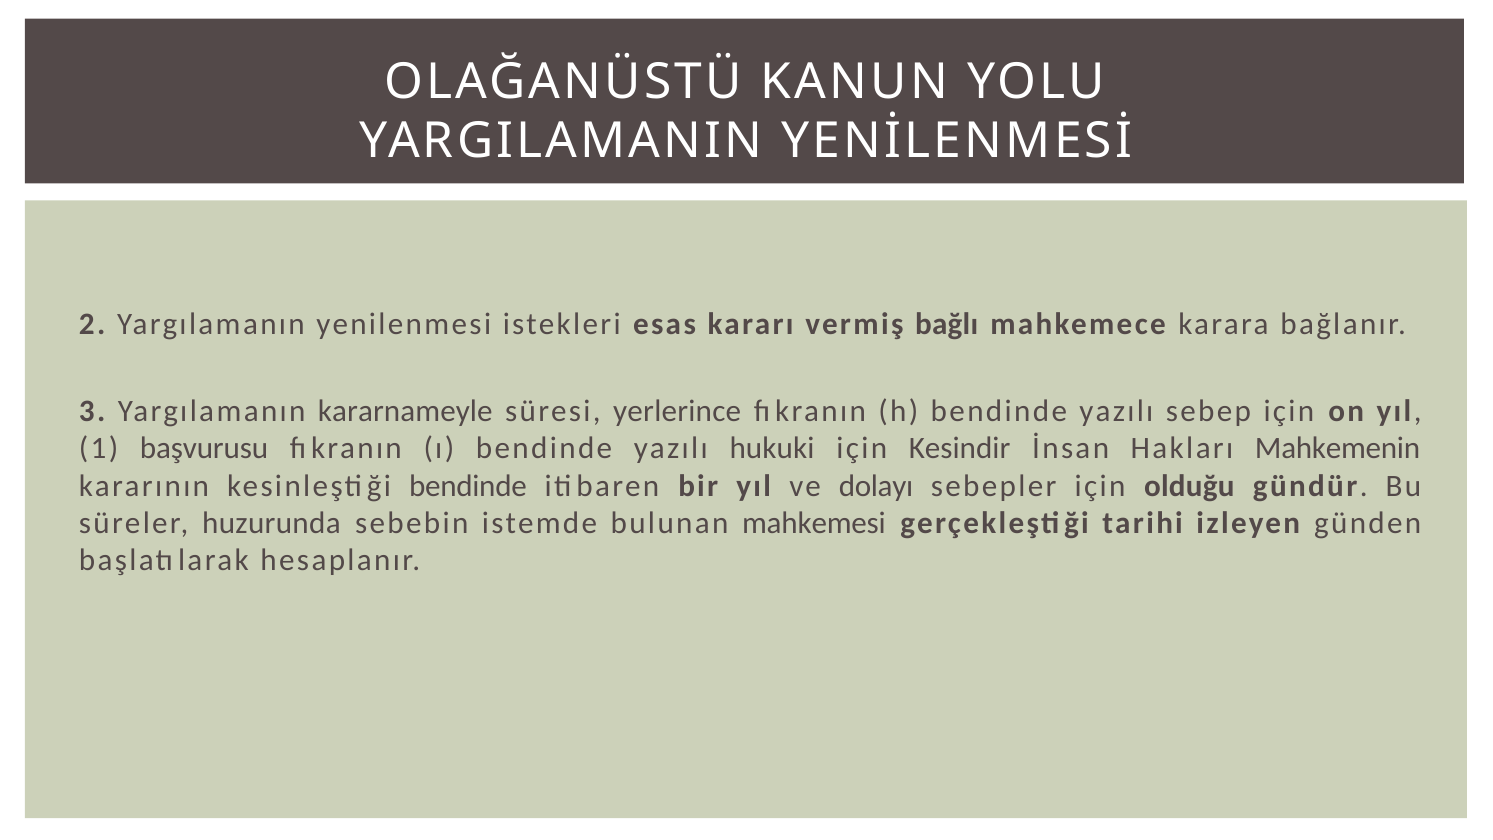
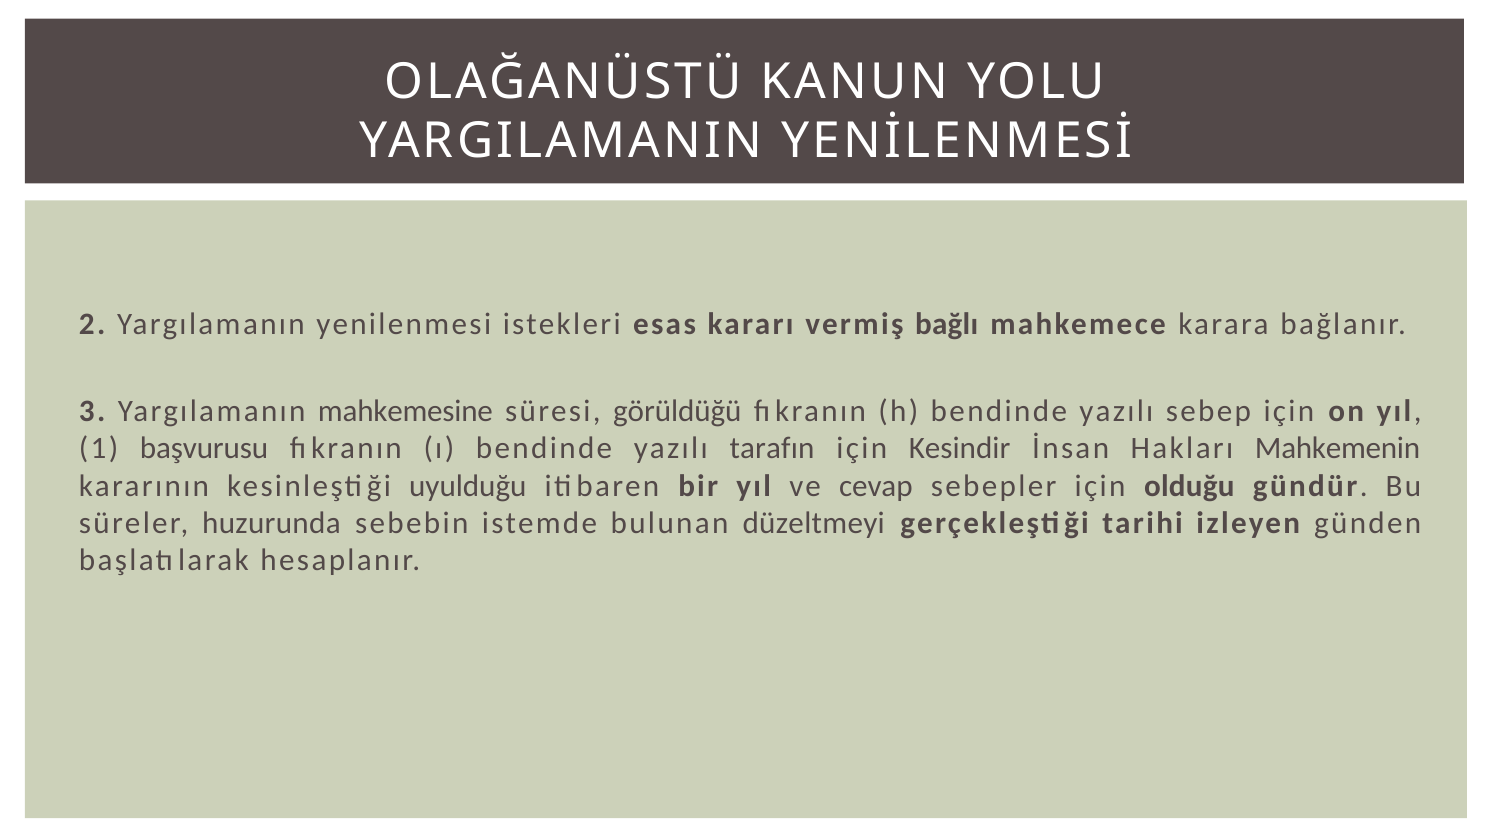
kararnameyle: kararnameyle -> mahkemesine (405, 411)
yerlerince: yerlerince -> görüldüğü (677, 411)
hukuki: hukuki -> tarafın (772, 449)
kesinleştiği bendinde: bendinde -> uyulduğu (468, 486)
dolayı: dolayı -> cevap (876, 486)
mahkemesi: mahkemesi -> düzeltmeyi (814, 523)
